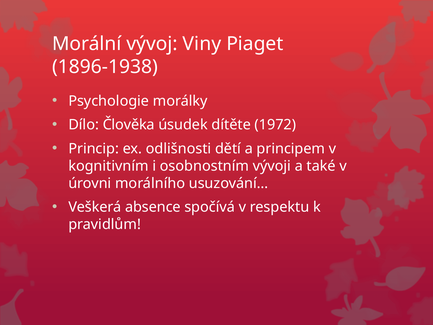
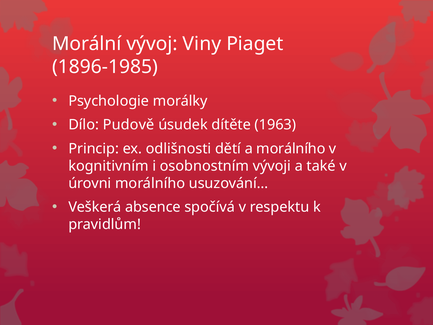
1896-1938: 1896-1938 -> 1896-1985 (105, 67)
Člověka: Člověka -> Pudově (129, 125)
1972: 1972 -> 1963 (275, 125)
a principem: principem -> morálního (291, 148)
